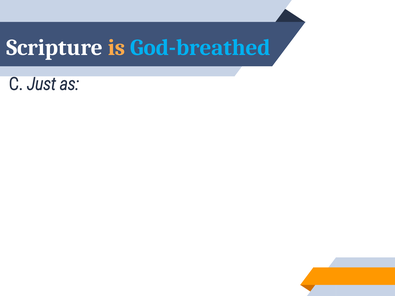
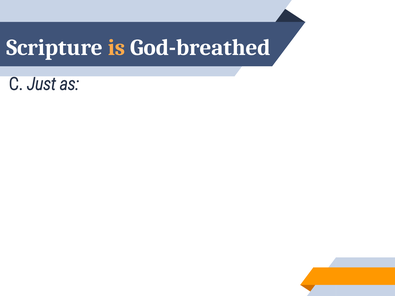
God-breathed colour: light blue -> white (200, 48)
